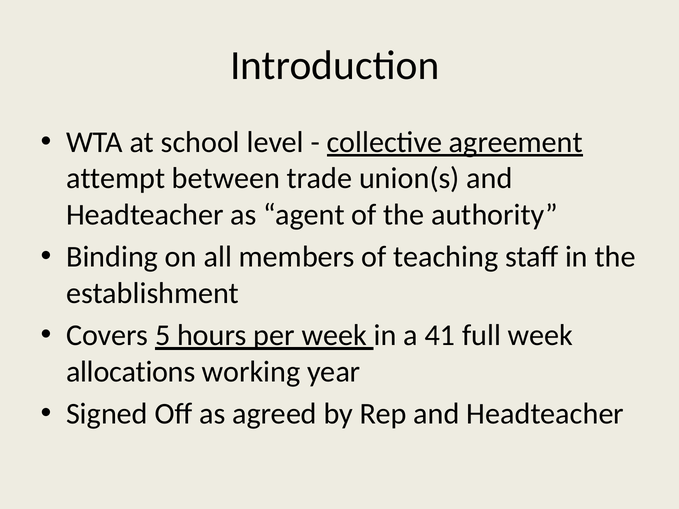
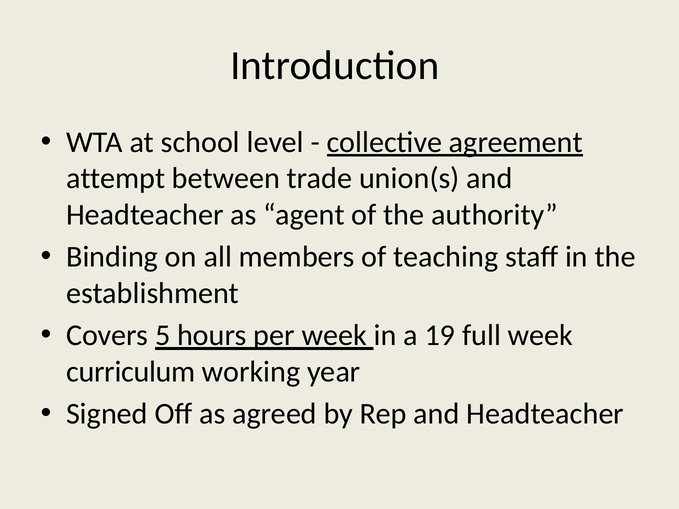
41: 41 -> 19 (440, 336)
allocations: allocations -> curriculum (131, 372)
